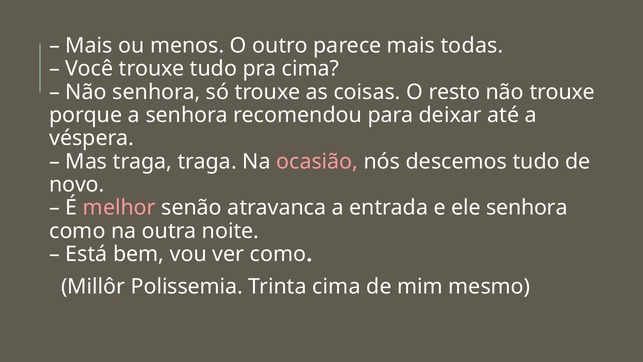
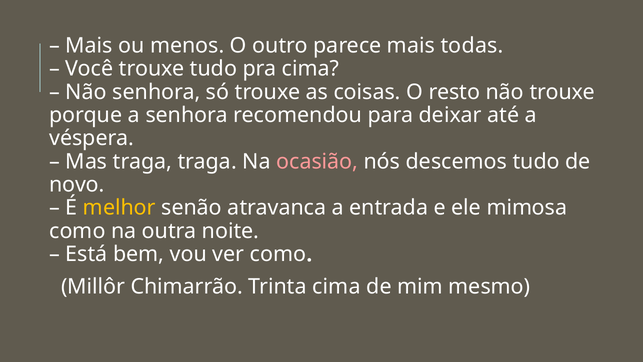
melhor colour: pink -> yellow (119, 208)
ele senhora: senhora -> mimosa (527, 208)
Polissemia: Polissemia -> Chimarrão (187, 287)
